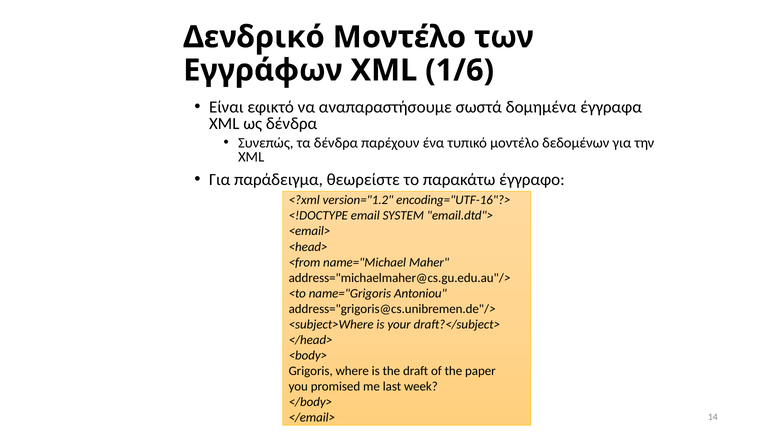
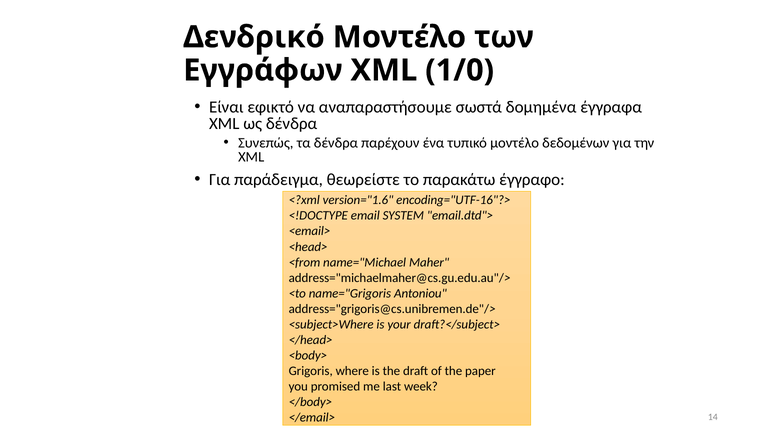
1/6: 1/6 -> 1/0 (460, 70)
version="1.2: version="1.2 -> version="1.6 (358, 200)
